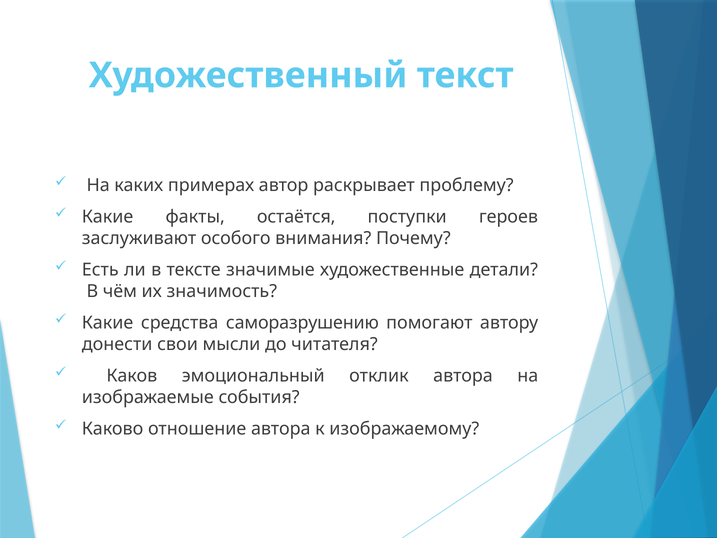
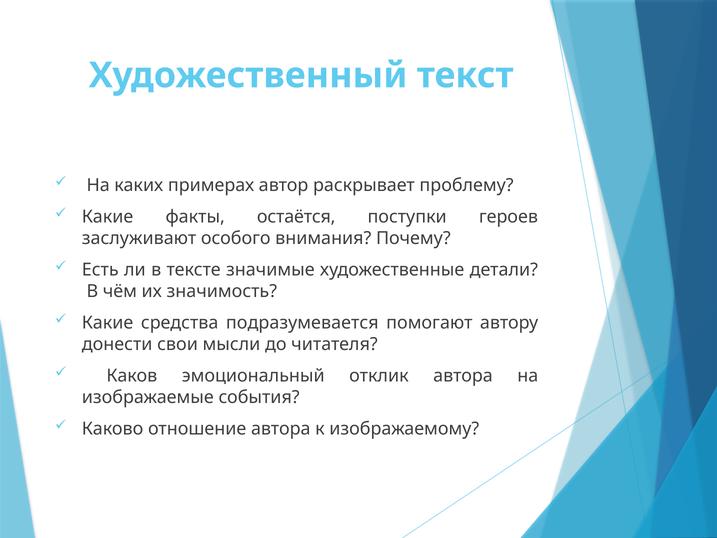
саморазрушению: саморазрушению -> подразумевается (302, 322)
